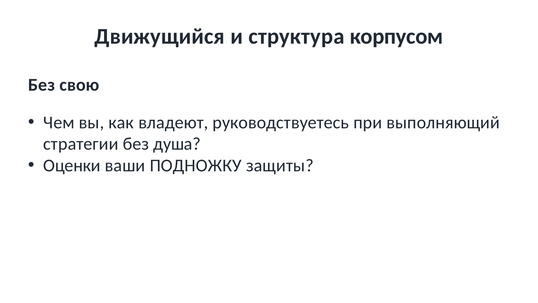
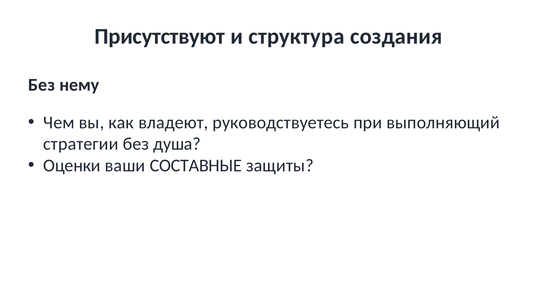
Движущийся: Движущийся -> Присутствуют (160, 37)
корпусом: корпусом -> создания (396, 37)
свою: свою -> нему (79, 85)
ПОДНОЖКУ: ПОДНОЖКУ -> СОСТАВНЫЕ (196, 165)
